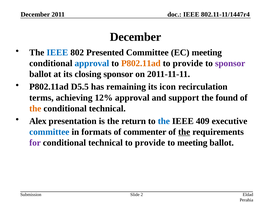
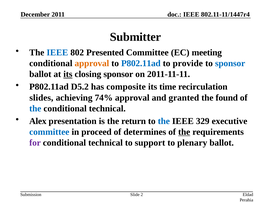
December: December -> Submitter (136, 37)
approval colour: blue -> orange (92, 63)
P802.11ad colour: orange -> blue (141, 63)
sponsor colour: purple -> blue (230, 63)
its underline: none -> present (68, 74)
D5.5: D5.5 -> D5.2 (80, 87)
remaining: remaining -> composite (126, 87)
icon: icon -> time (168, 87)
terms: terms -> slides (41, 98)
12%: 12% -> 74% (104, 98)
support: support -> granted (184, 98)
the colour: orange -> blue (35, 109)
409: 409 -> 329 (203, 121)
formats: formats -> proceed (96, 132)
commenter: commenter -> determines (145, 132)
provide: provide -> support (150, 143)
to meeting: meeting -> plenary (192, 143)
